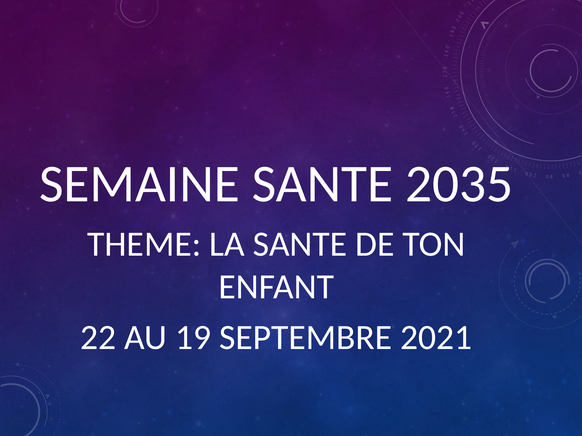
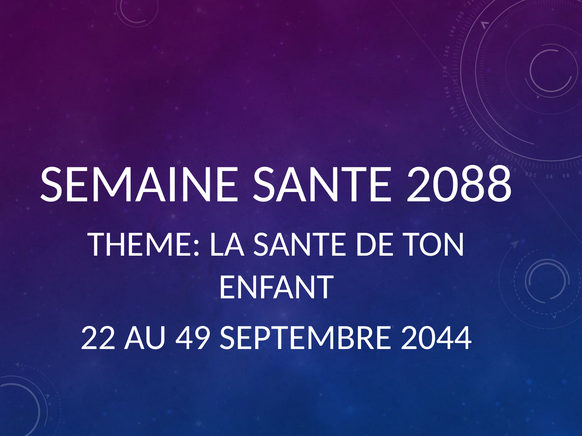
2035: 2035 -> 2088 (459, 184)
19: 19 -> 49 (193, 338)
2021: 2021 -> 2044 (436, 338)
